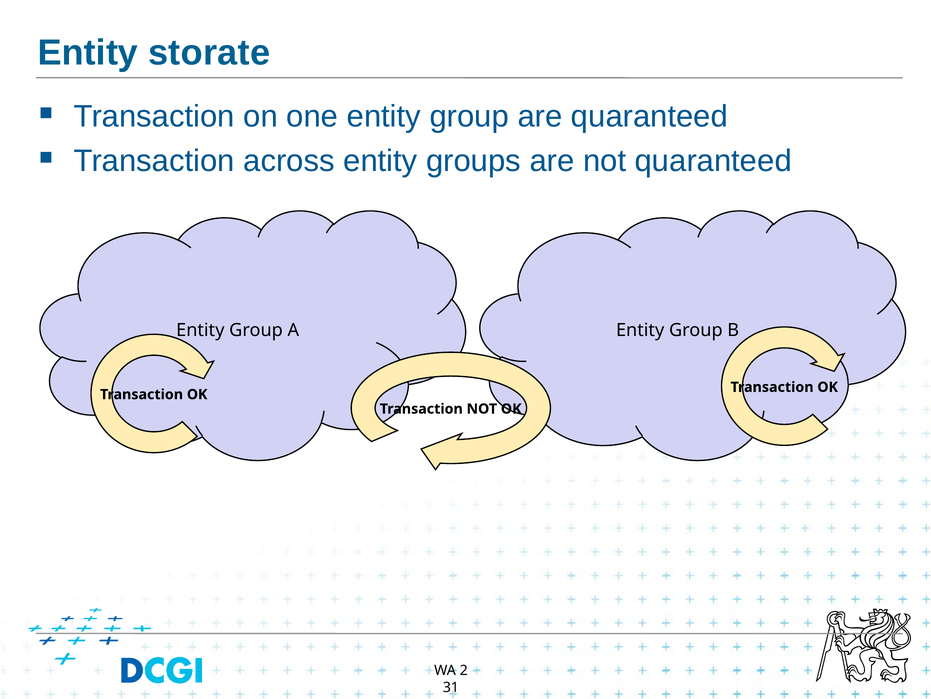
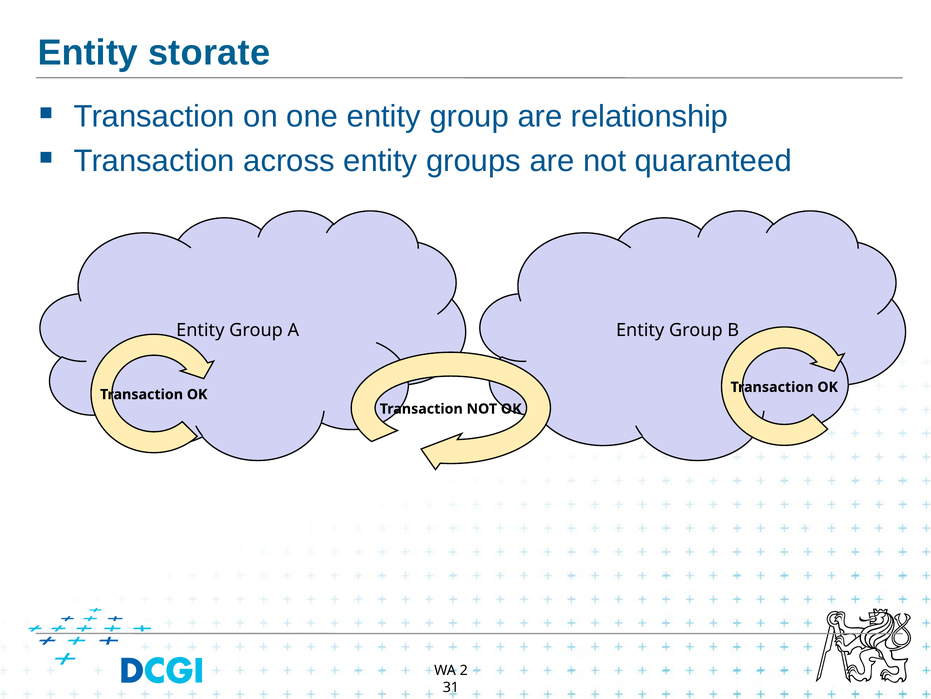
are quaranteed: quaranteed -> relationship (650, 117)
